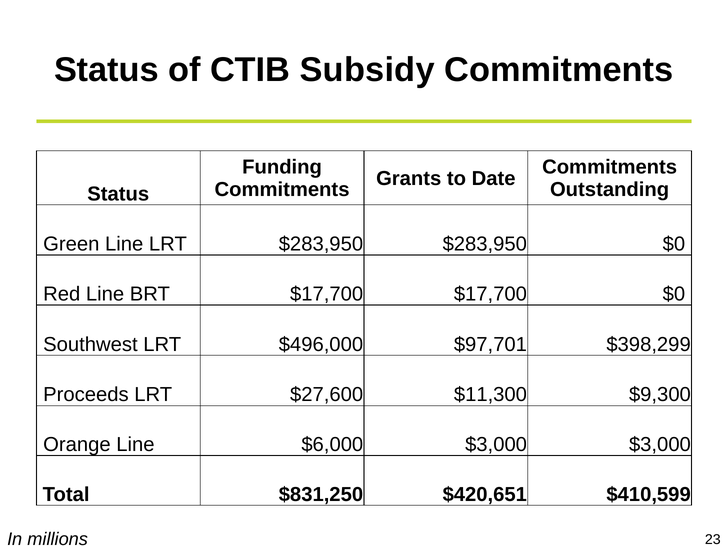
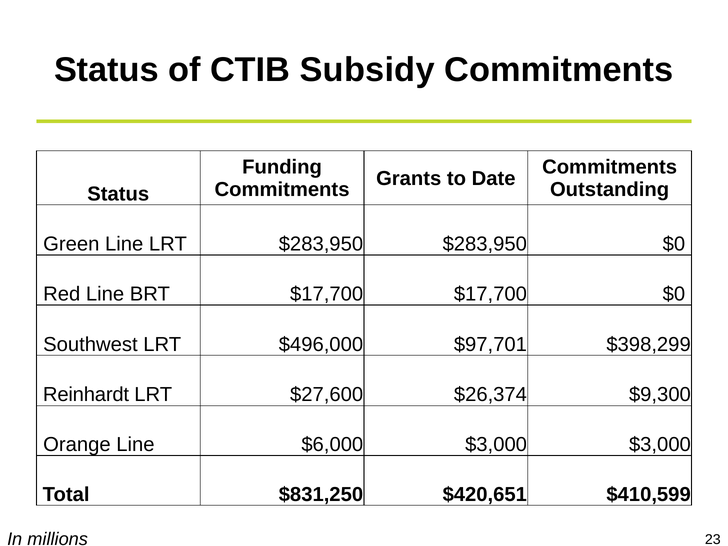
Proceeds: Proceeds -> Reinhardt (86, 395)
$11,300: $11,300 -> $26,374 (490, 395)
